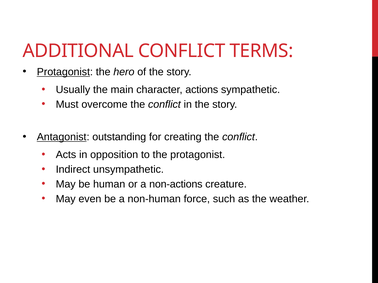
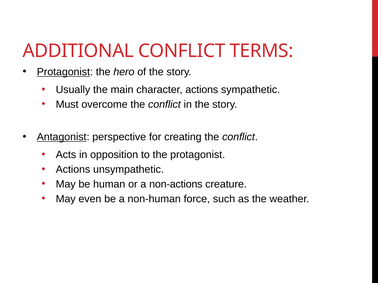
outstanding: outstanding -> perspective (119, 137)
Indirect: Indirect -> Actions (73, 170)
